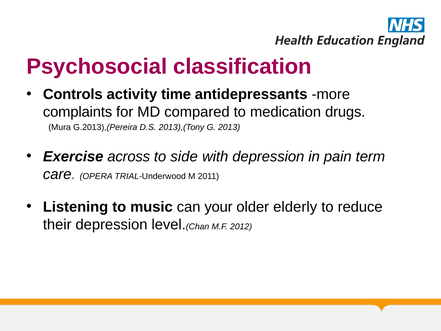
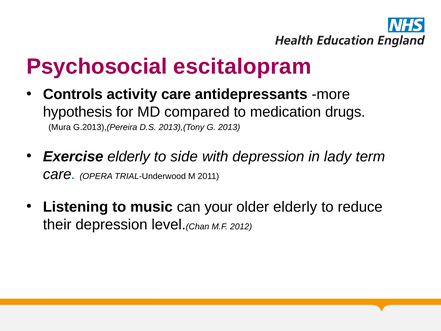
classification: classification -> escitalopram (242, 66)
activity time: time -> care (176, 94)
complaints: complaints -> hypothesis (78, 112)
Exercise across: across -> elderly (129, 156)
pain: pain -> lady (338, 156)
